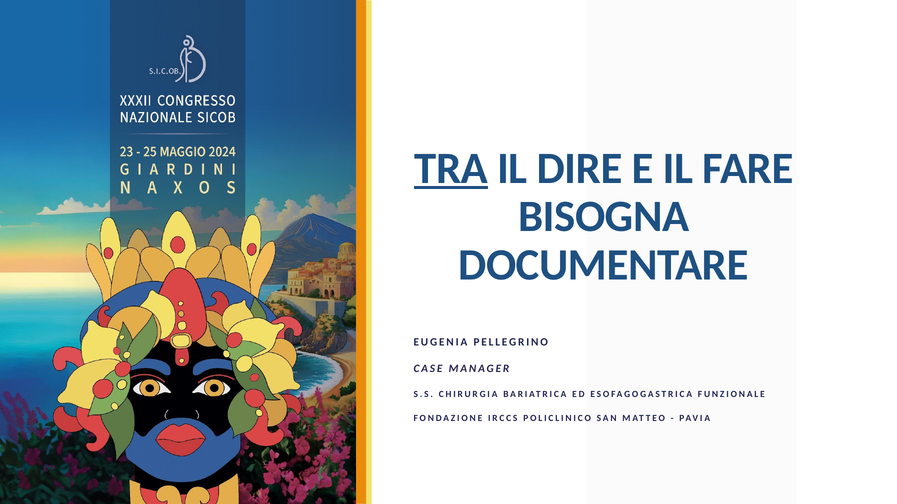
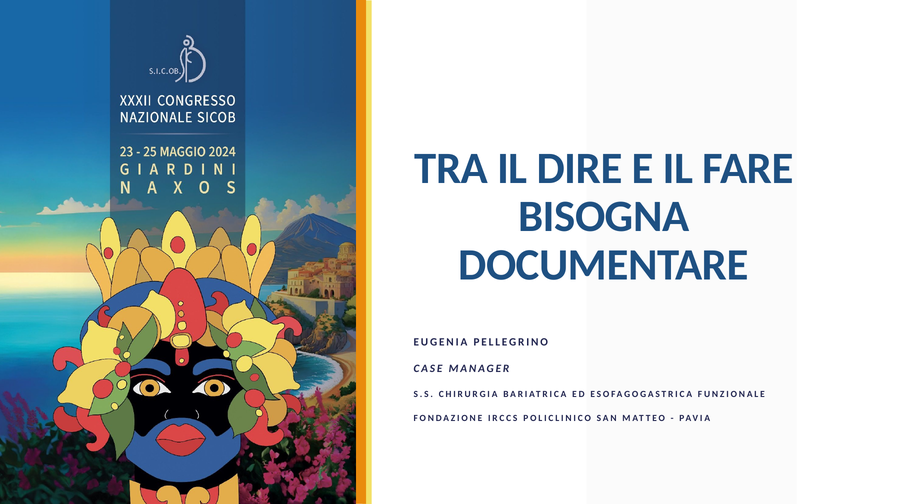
TRA underline: present -> none (451, 169)
